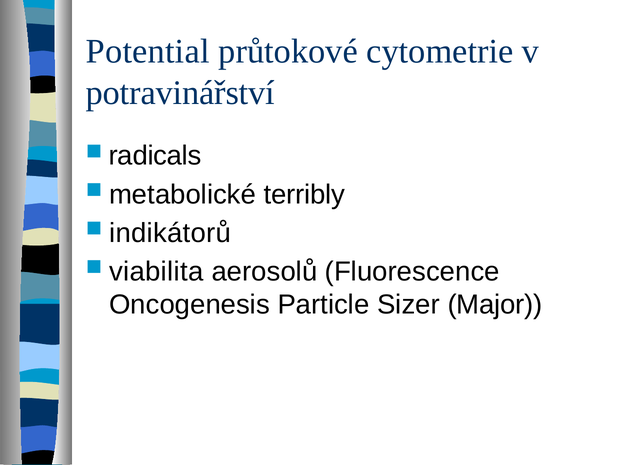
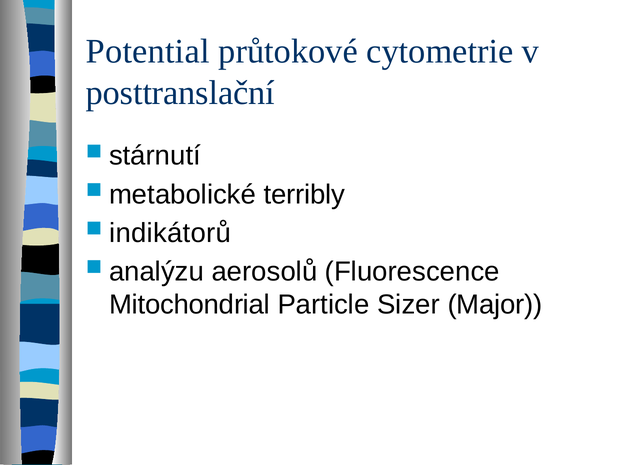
potravinářství: potravinářství -> posttranslační (180, 93)
radicals: radicals -> stárnutí (155, 156)
viabilita: viabilita -> analýzu (156, 272)
Oncogenesis: Oncogenesis -> Mitochondrial (190, 305)
